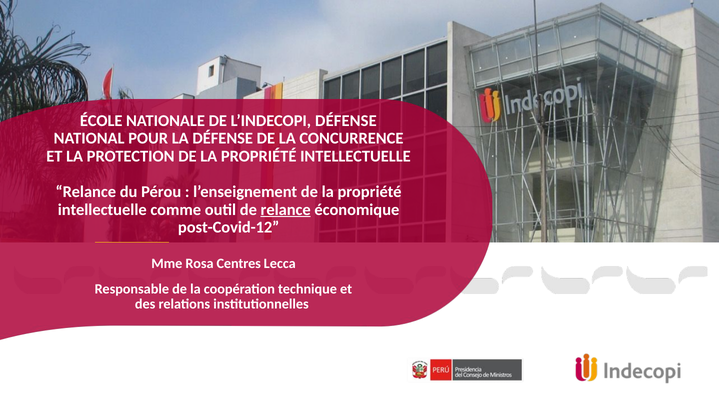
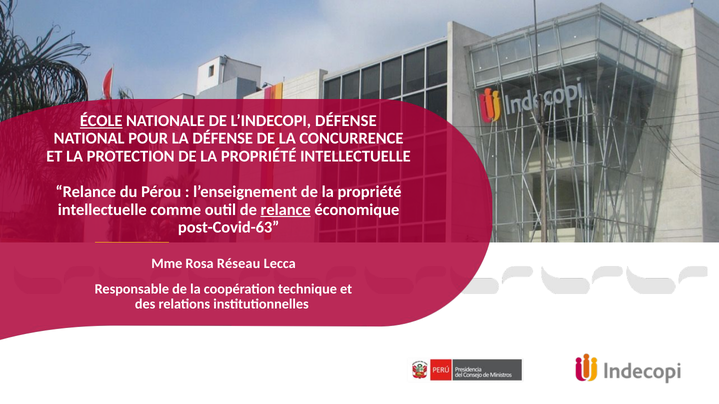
ÉCOLE underline: none -> present (101, 121)
post-Covid-12: post-Covid-12 -> post-Covid-63 (229, 228)
Centres: Centres -> Réseau (239, 264)
